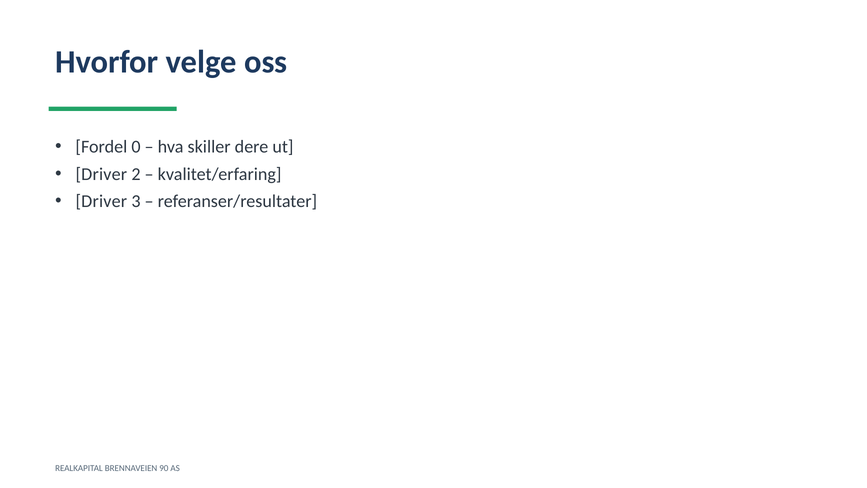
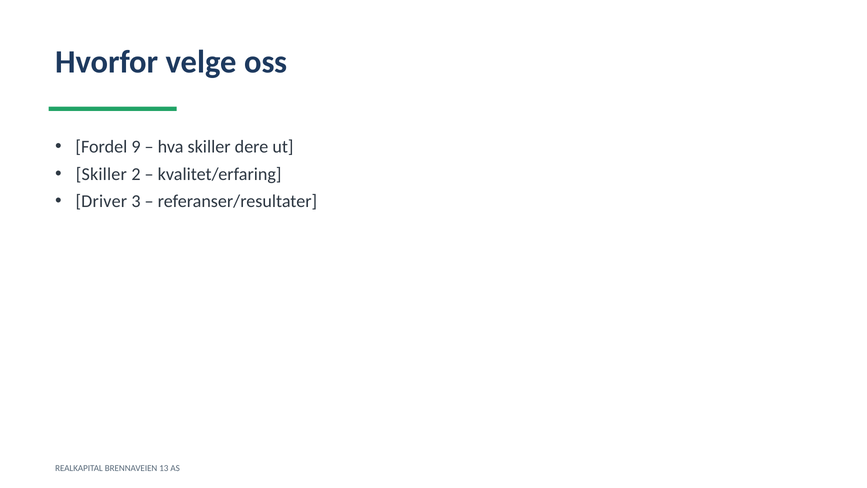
0: 0 -> 9 (136, 147)
Driver: Driver -> Skiller (101, 174)
90: 90 -> 13 (164, 468)
